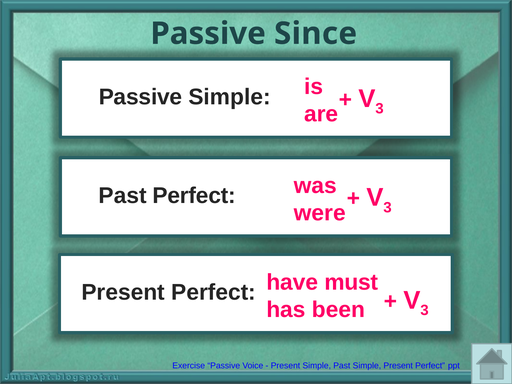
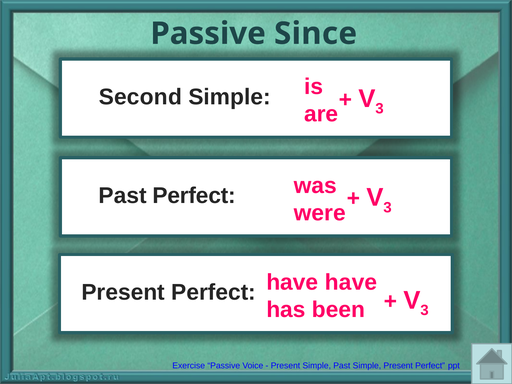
Passive: Passive -> Second (140, 97)
have must: must -> have (351, 282)
